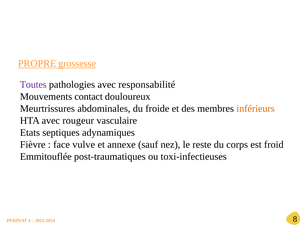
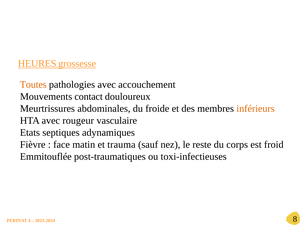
PROPRE: PROPRE -> HEURES (37, 64)
Toutes colour: purple -> orange (33, 85)
responsabilité: responsabilité -> accouchement (147, 85)
vulve: vulve -> matin (84, 145)
annexe: annexe -> trauma (121, 145)
